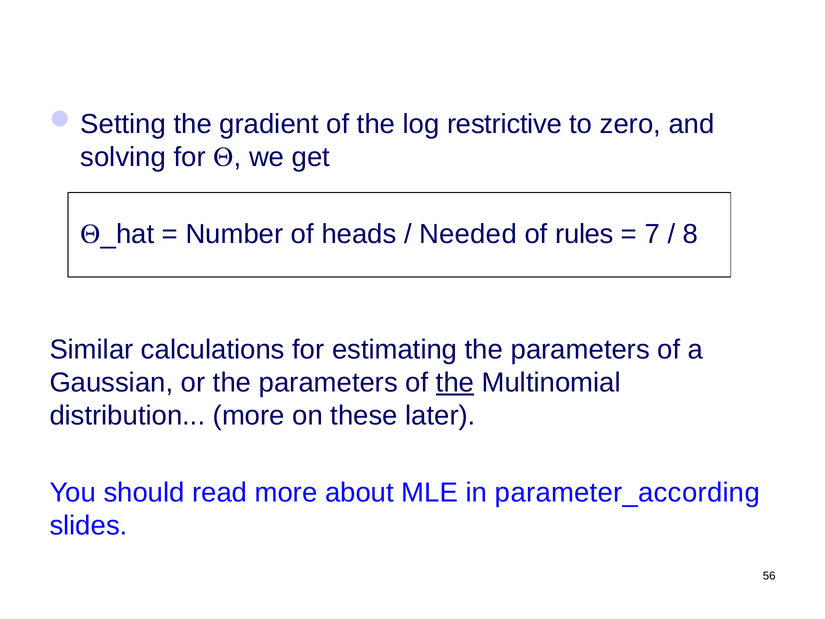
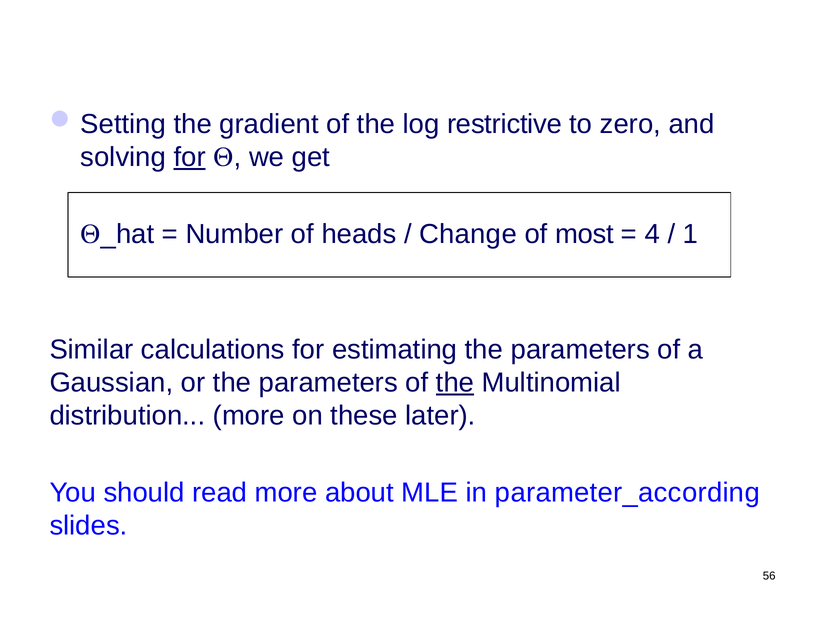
for underline: none -> present (190, 157)
Needed: Needed -> Change (468, 234)
rules: rules -> most (584, 234)
7: 7 -> 4 (652, 234)
8: 8 -> 1 (690, 234)
